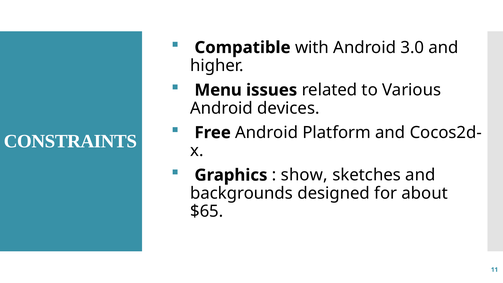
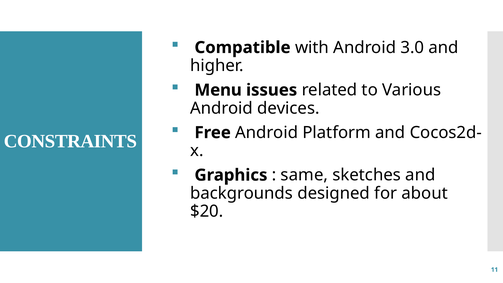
show: show -> same (304, 175)
$65: $65 -> $20 (207, 211)
